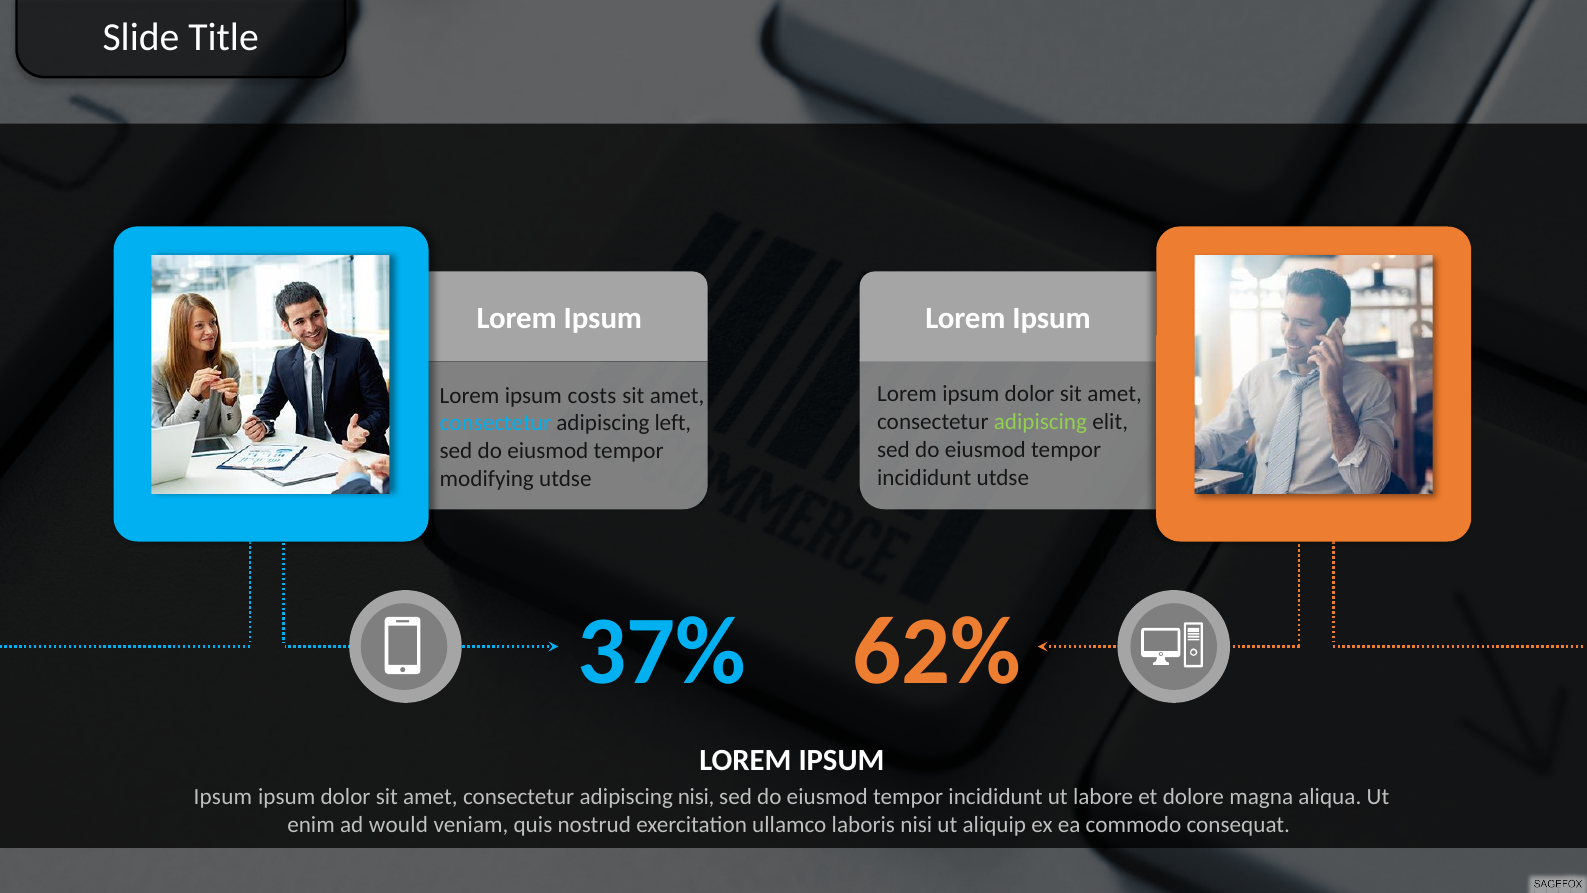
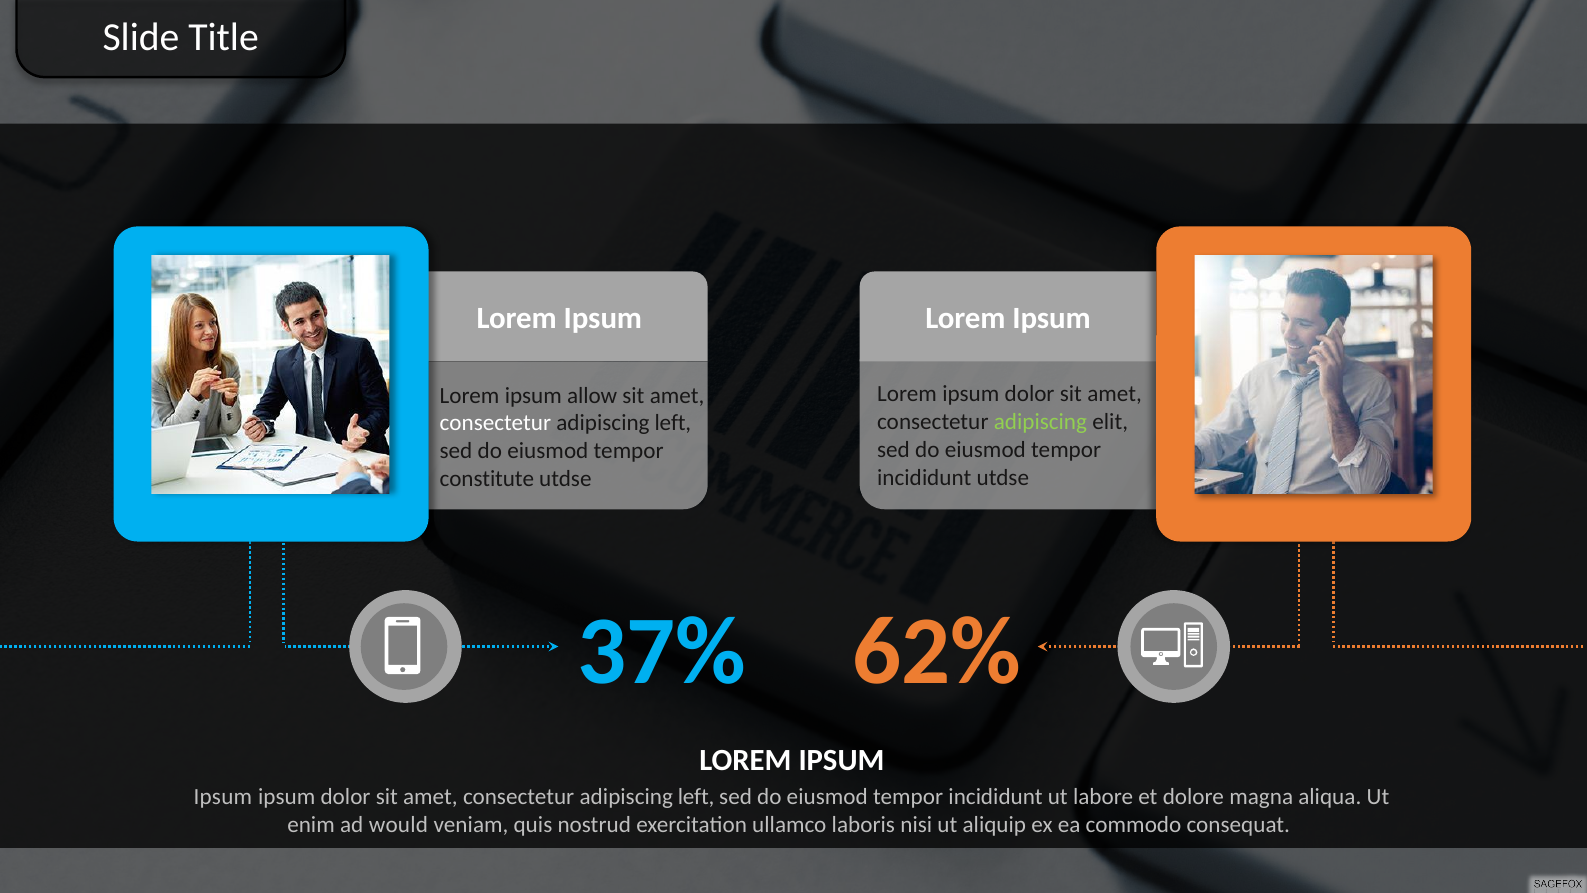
costs: costs -> allow (592, 395)
consectetur colour: light blue -> white (495, 423)
modifying: modifying -> constitute (487, 479)
nisi: nisi -> left (696, 797)
